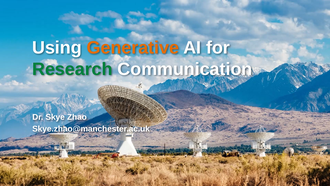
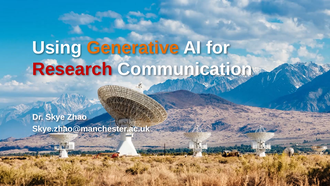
Research colour: green -> red (72, 69)
